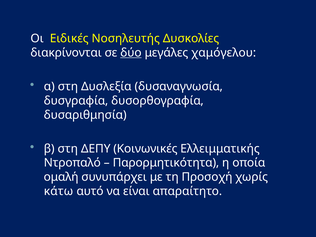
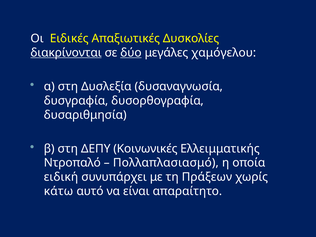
Νοσηλευτής: Νοσηλευτής -> Απαξιωτικές (126, 38)
διακρίνονται underline: none -> present (66, 53)
Παρορμητικότητα: Παρορμητικότητα -> Πολλαπλασιασμό (166, 163)
ομαλή: ομαλή -> ειδική (61, 177)
Προσοχή: Προσοχή -> Πράξεων (207, 177)
